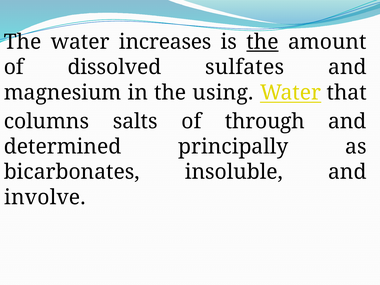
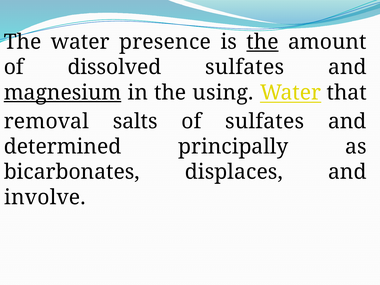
increases: increases -> presence (165, 42)
magnesium underline: none -> present (63, 93)
columns: columns -> removal (46, 121)
of through: through -> sulfates (265, 121)
insoluble: insoluble -> displaces (234, 172)
